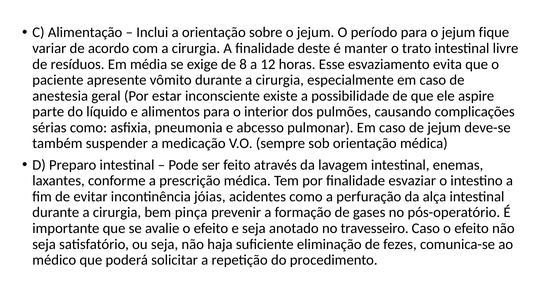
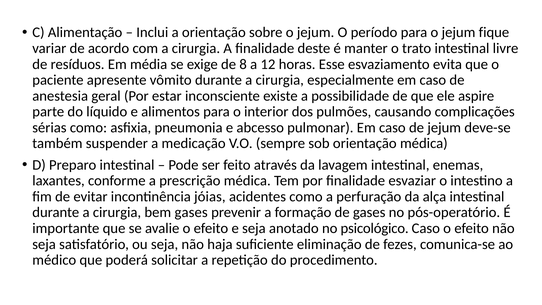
bem pinça: pinça -> gases (191, 212)
travesseiro: travesseiro -> psicológico (375, 228)
